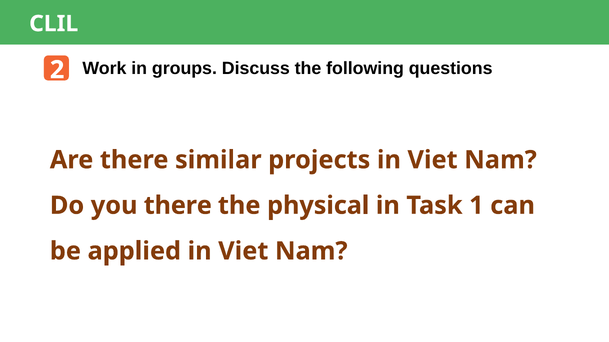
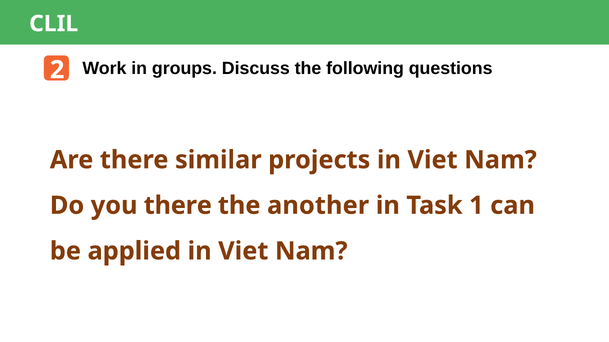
physical: physical -> another (318, 206)
